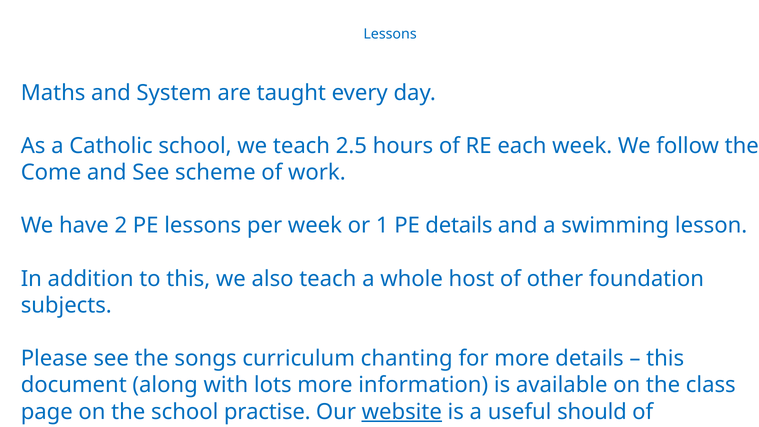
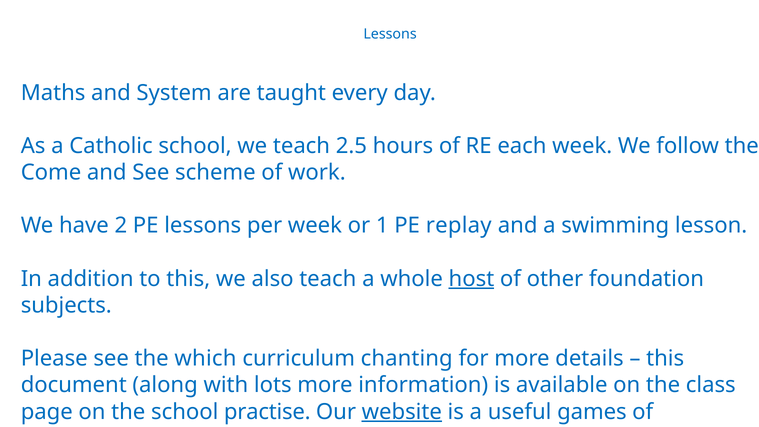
PE details: details -> replay (459, 226)
host underline: none -> present (471, 279)
songs: songs -> which (205, 359)
should: should -> games (592, 412)
